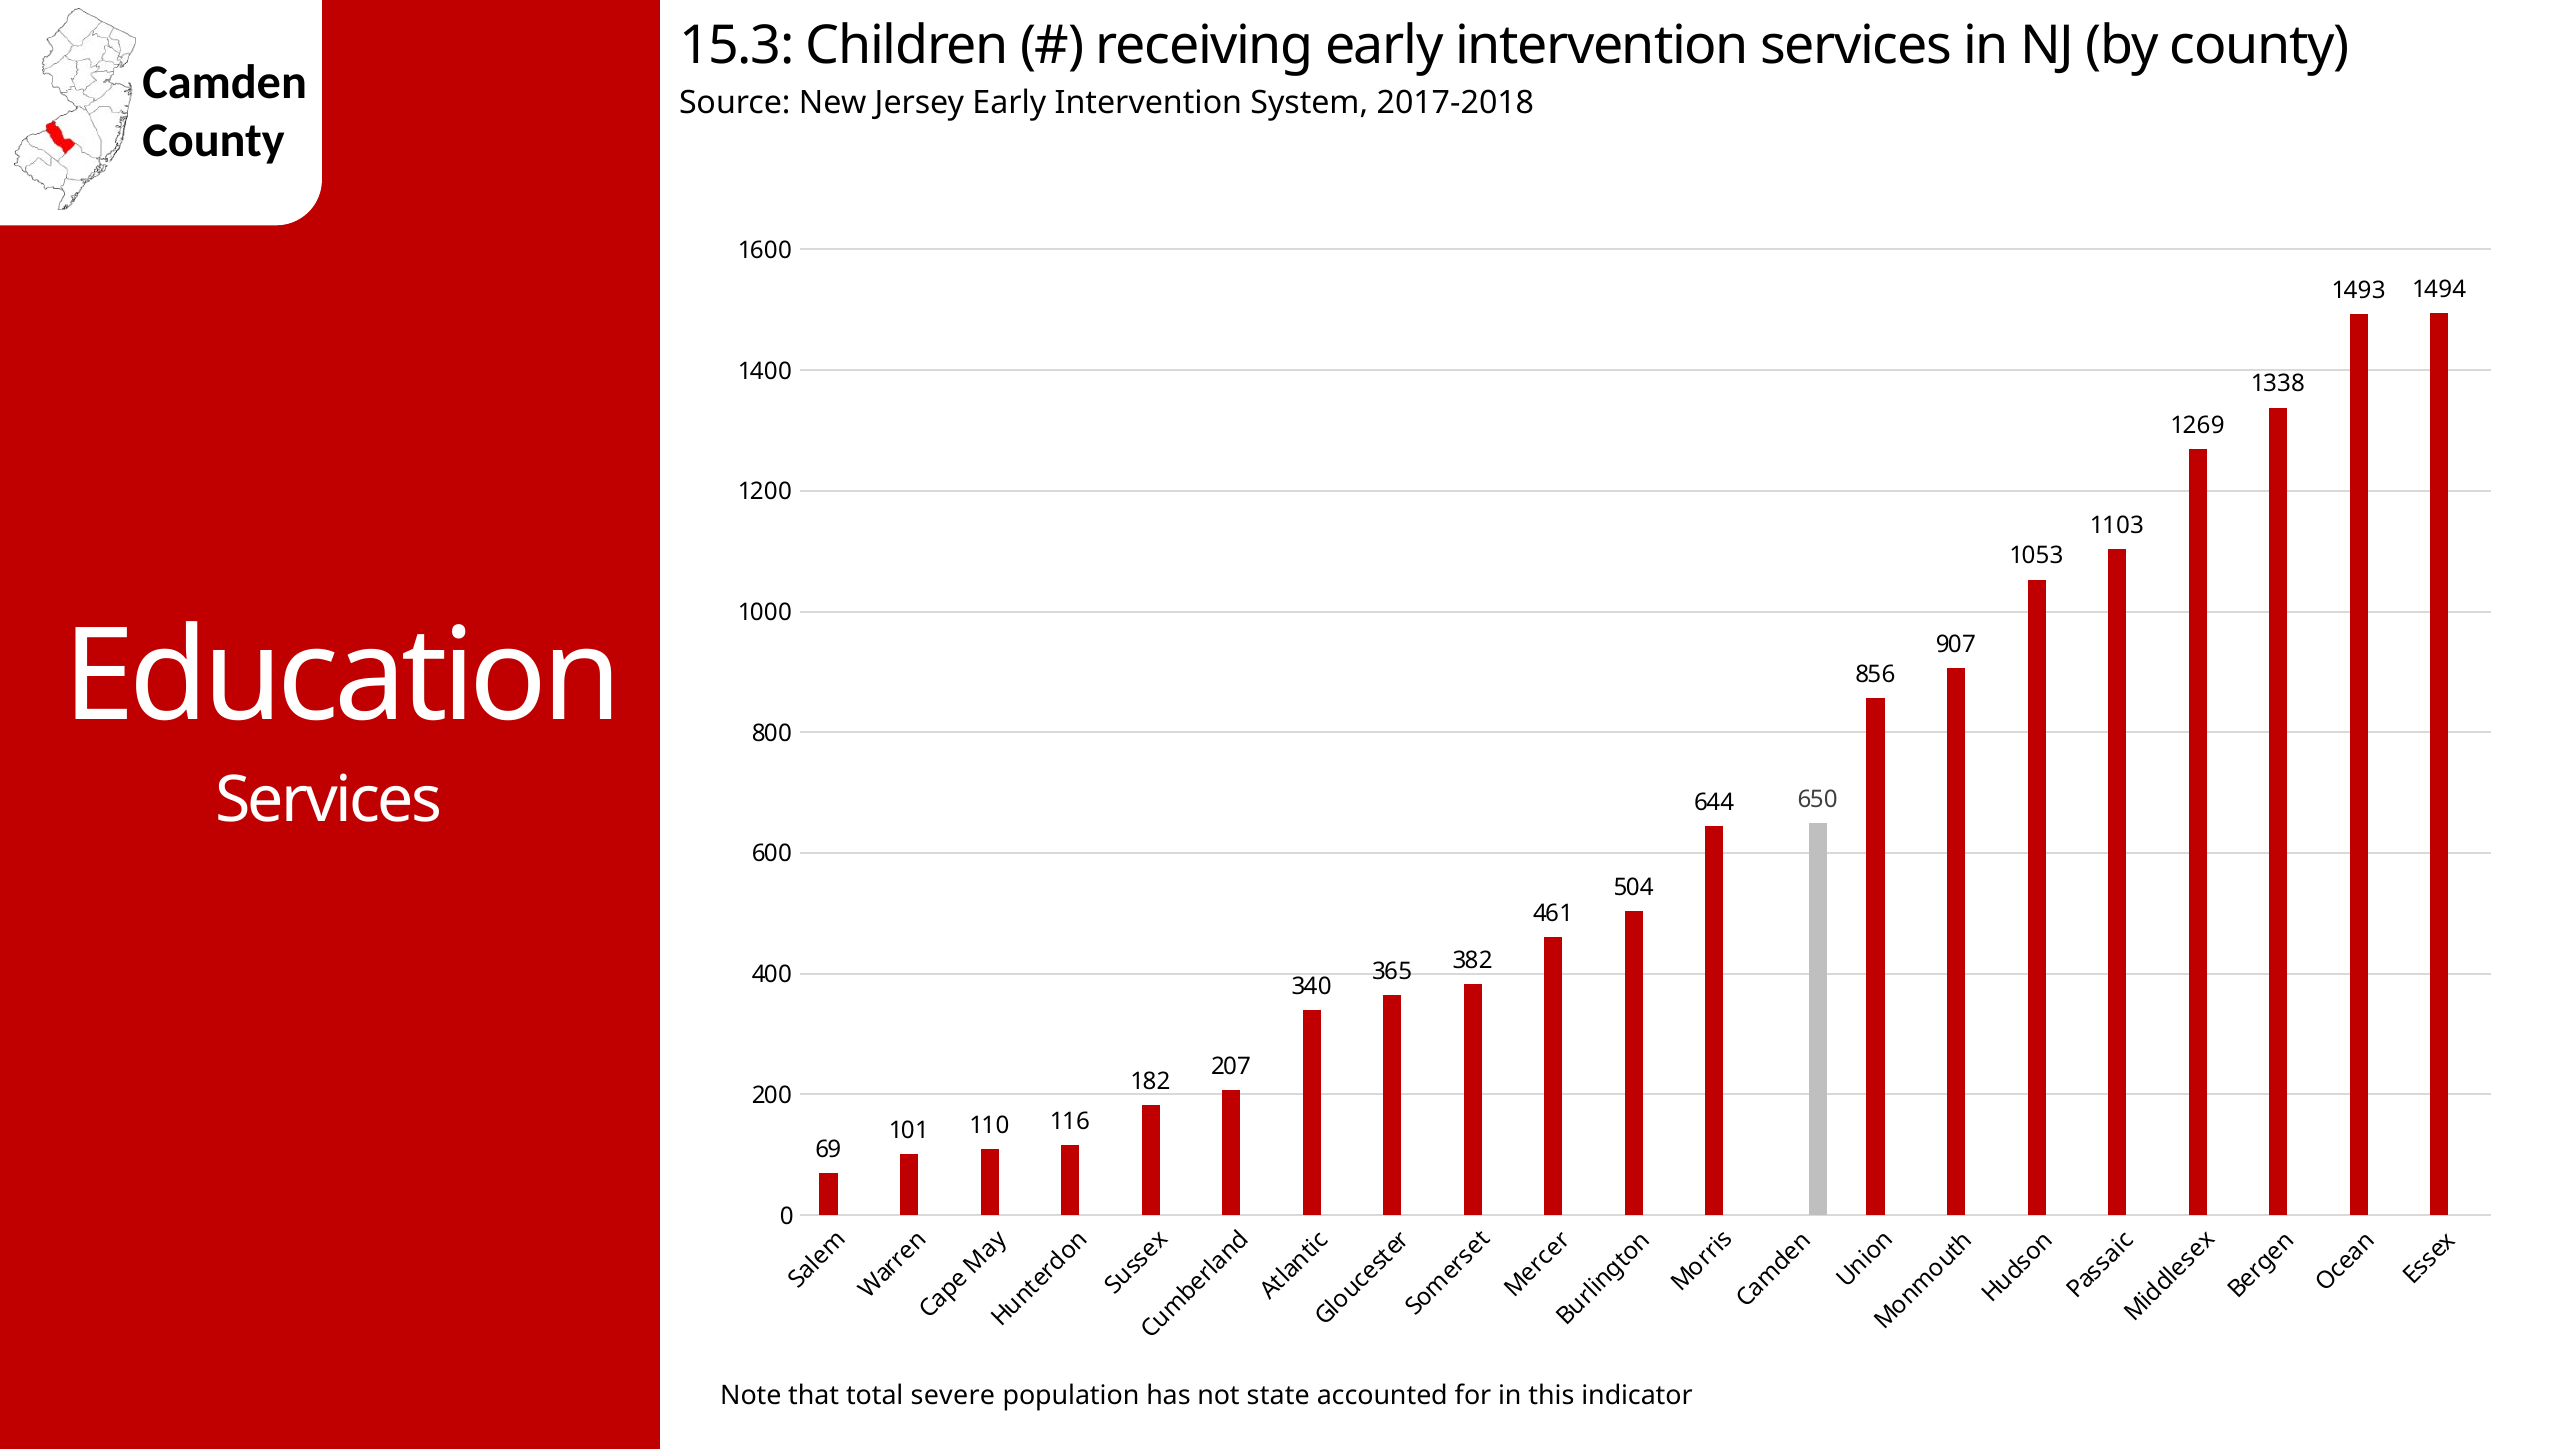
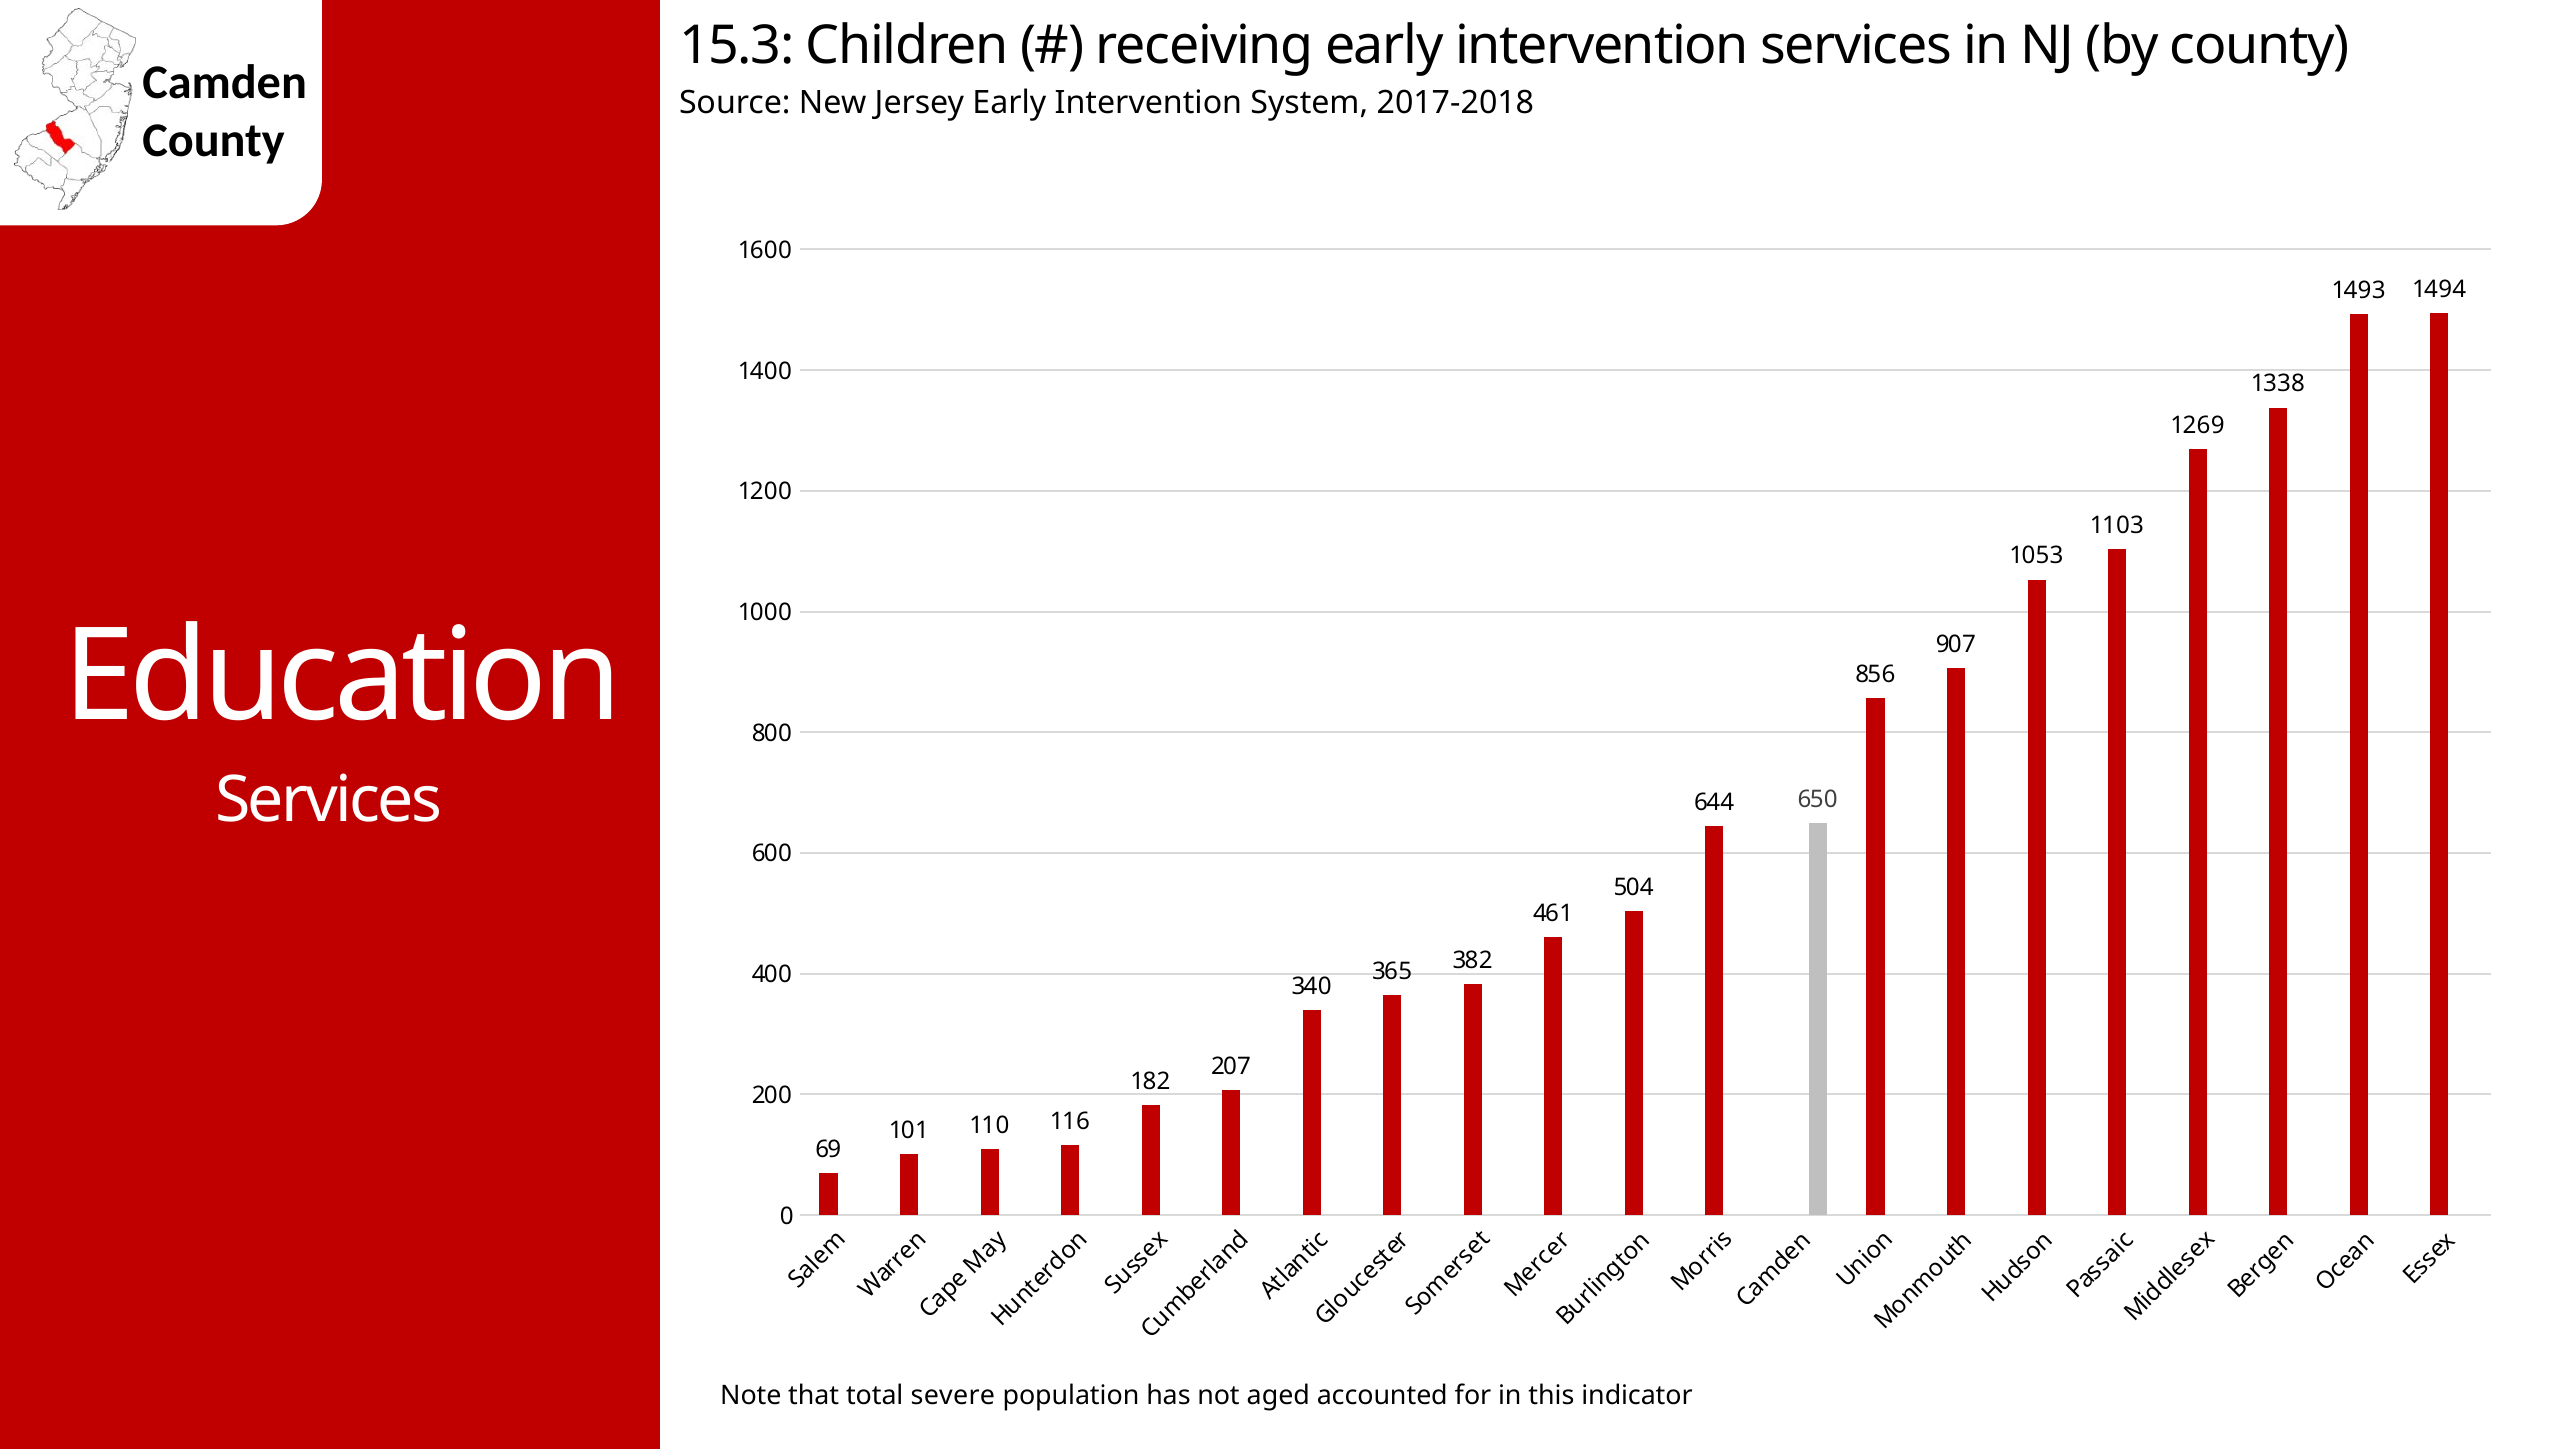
state: state -> aged (1278, 1396)
